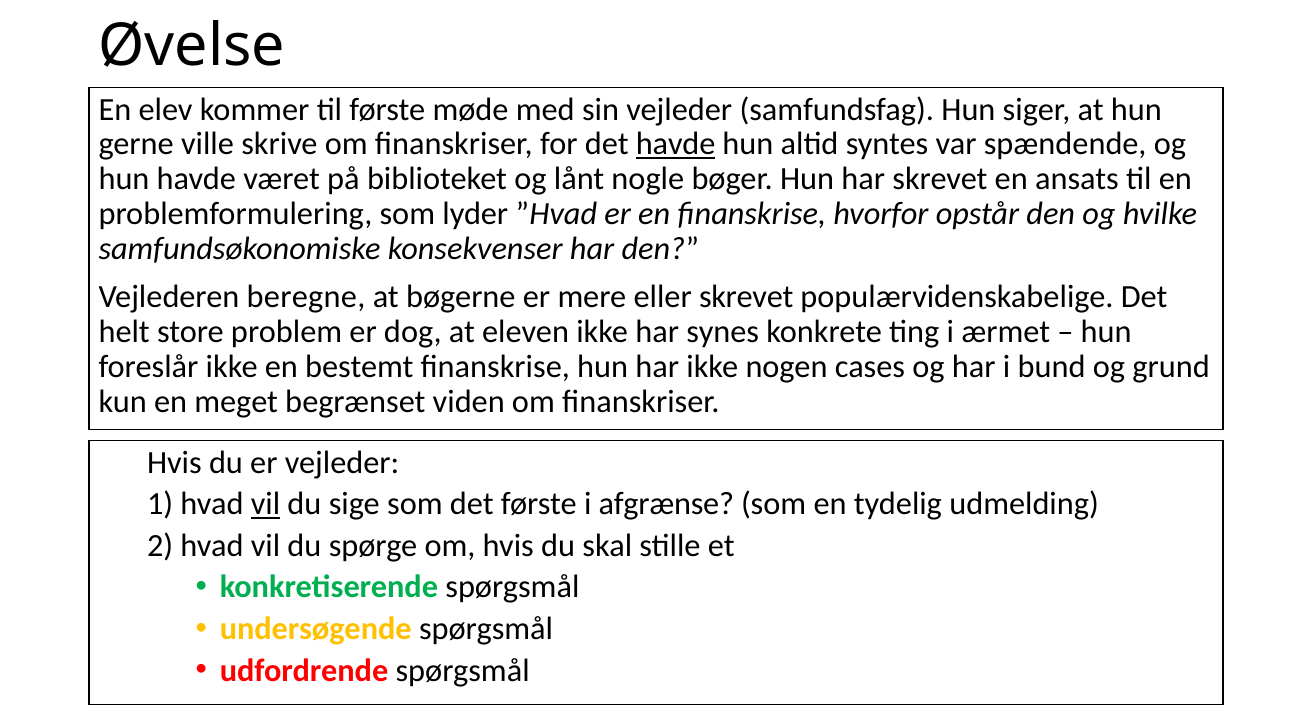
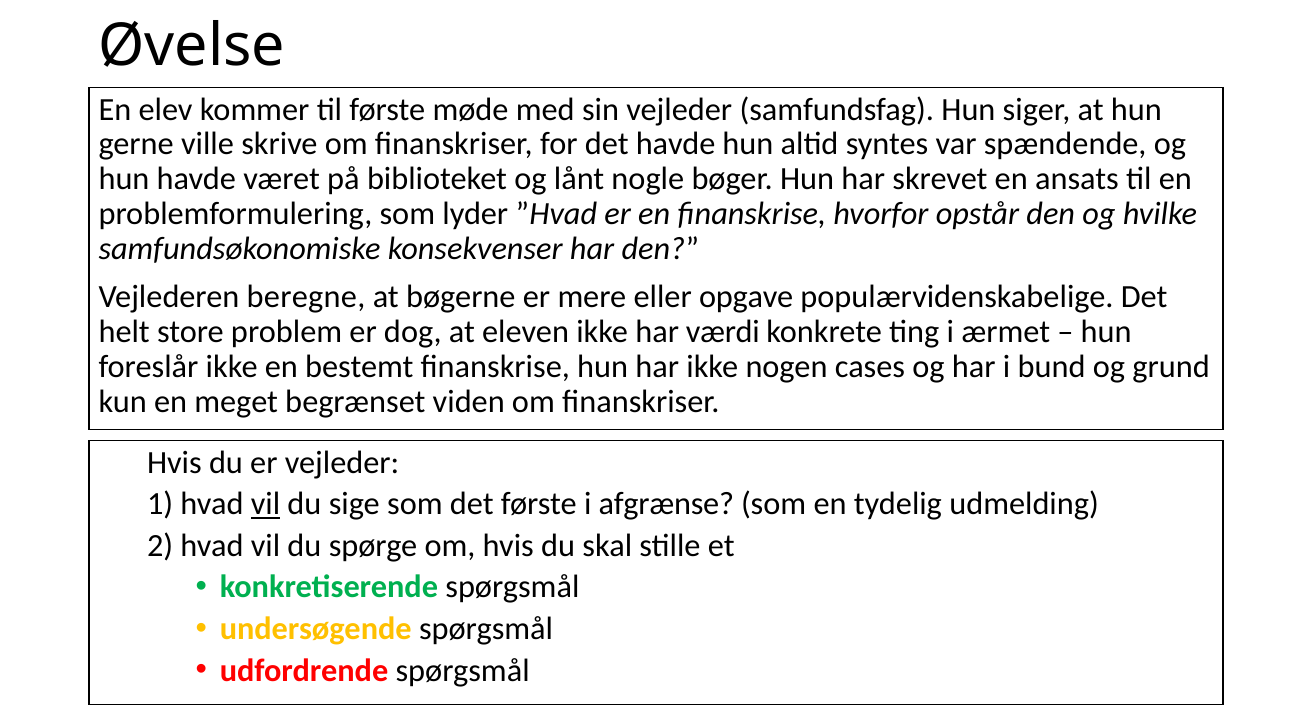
havde underline: present -> none (676, 144)
eller skrevet: skrevet -> opgave (746, 297)
synes: synes -> værdi (723, 332)
